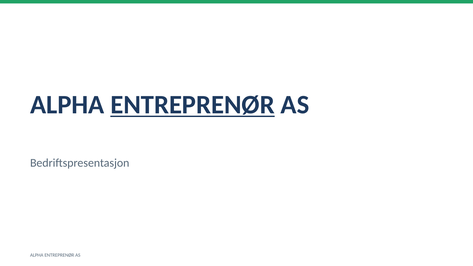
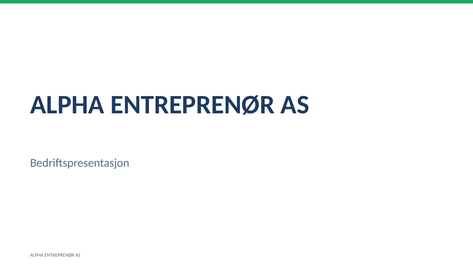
ENTREPRENØR underline: present -> none (193, 105)
